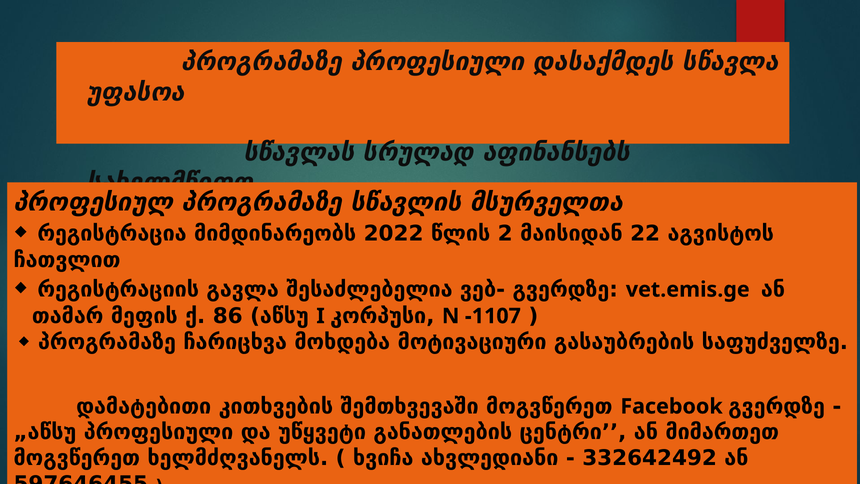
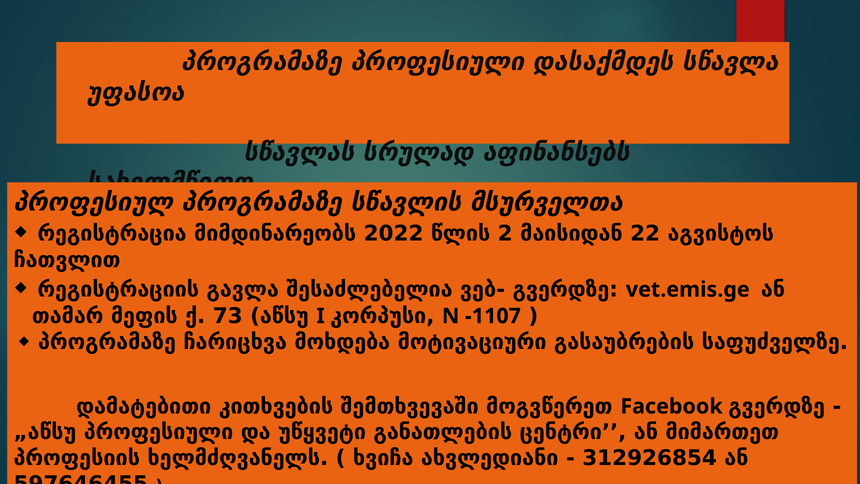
86: 86 -> 73 (228, 316)
მოგვწერეთ: მოგვწერეთ -> პროფესიის (77, 458)
332642492: 332642492 -> 312926854 (650, 458)
